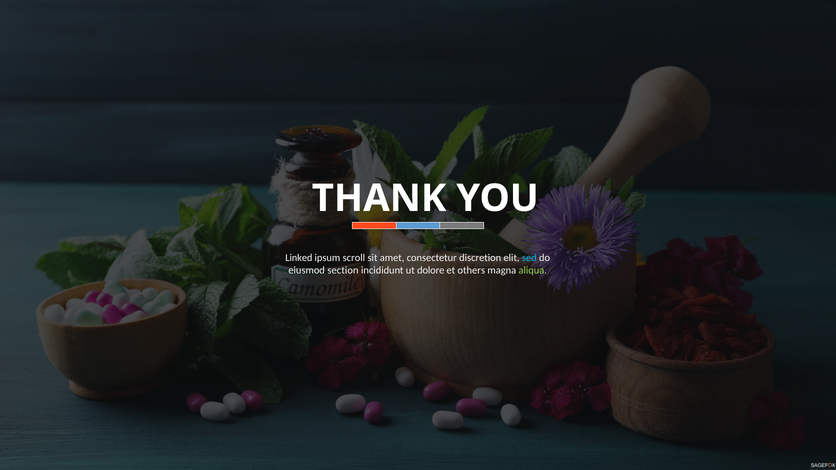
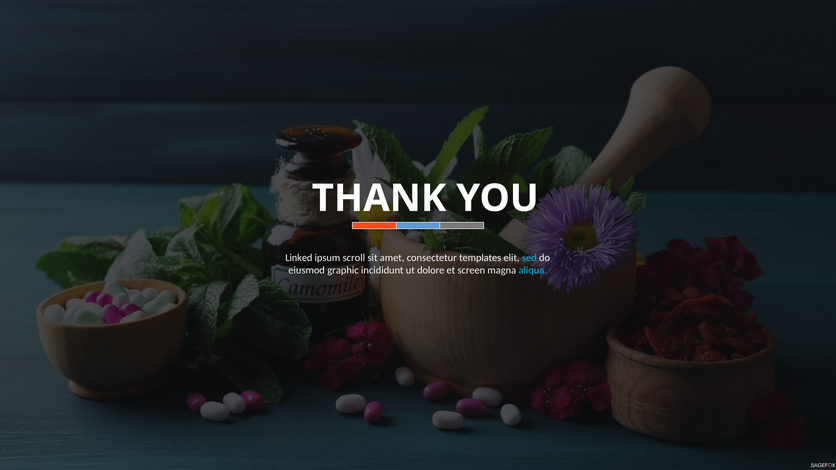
discretion: discretion -> templates (480, 258)
section: section -> graphic (343, 271)
others: others -> screen (471, 271)
aliqua colour: light green -> light blue (533, 271)
